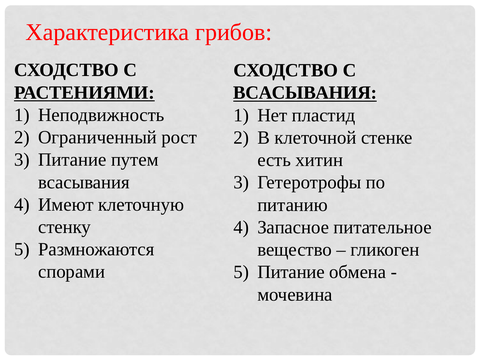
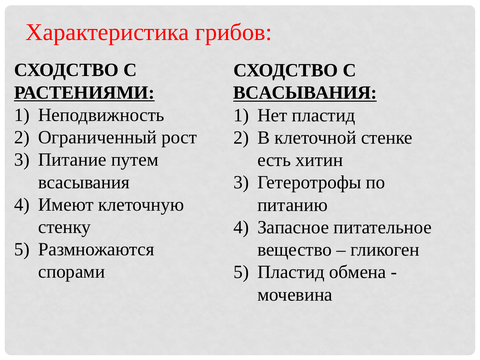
Питание: Питание -> Пластид (291, 272)
